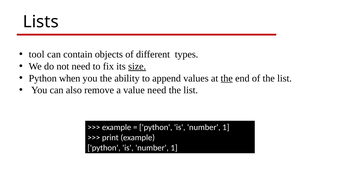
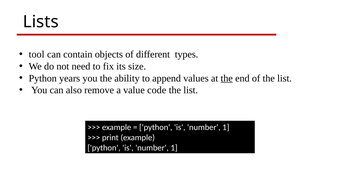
size underline: present -> none (137, 66)
when: when -> years (70, 78)
value need: need -> code (157, 90)
